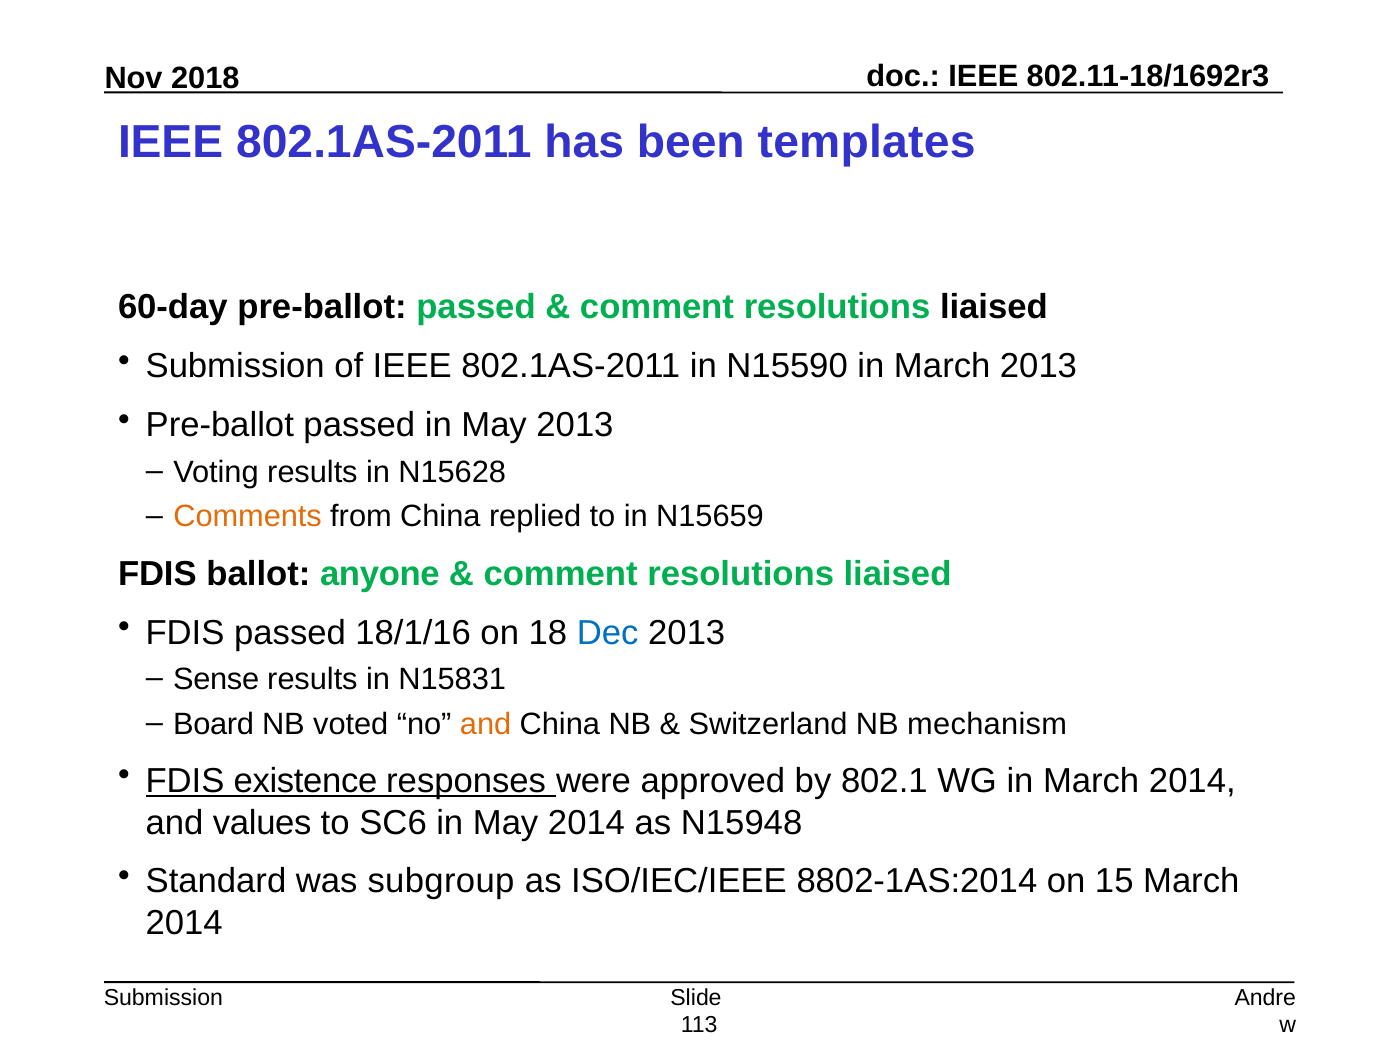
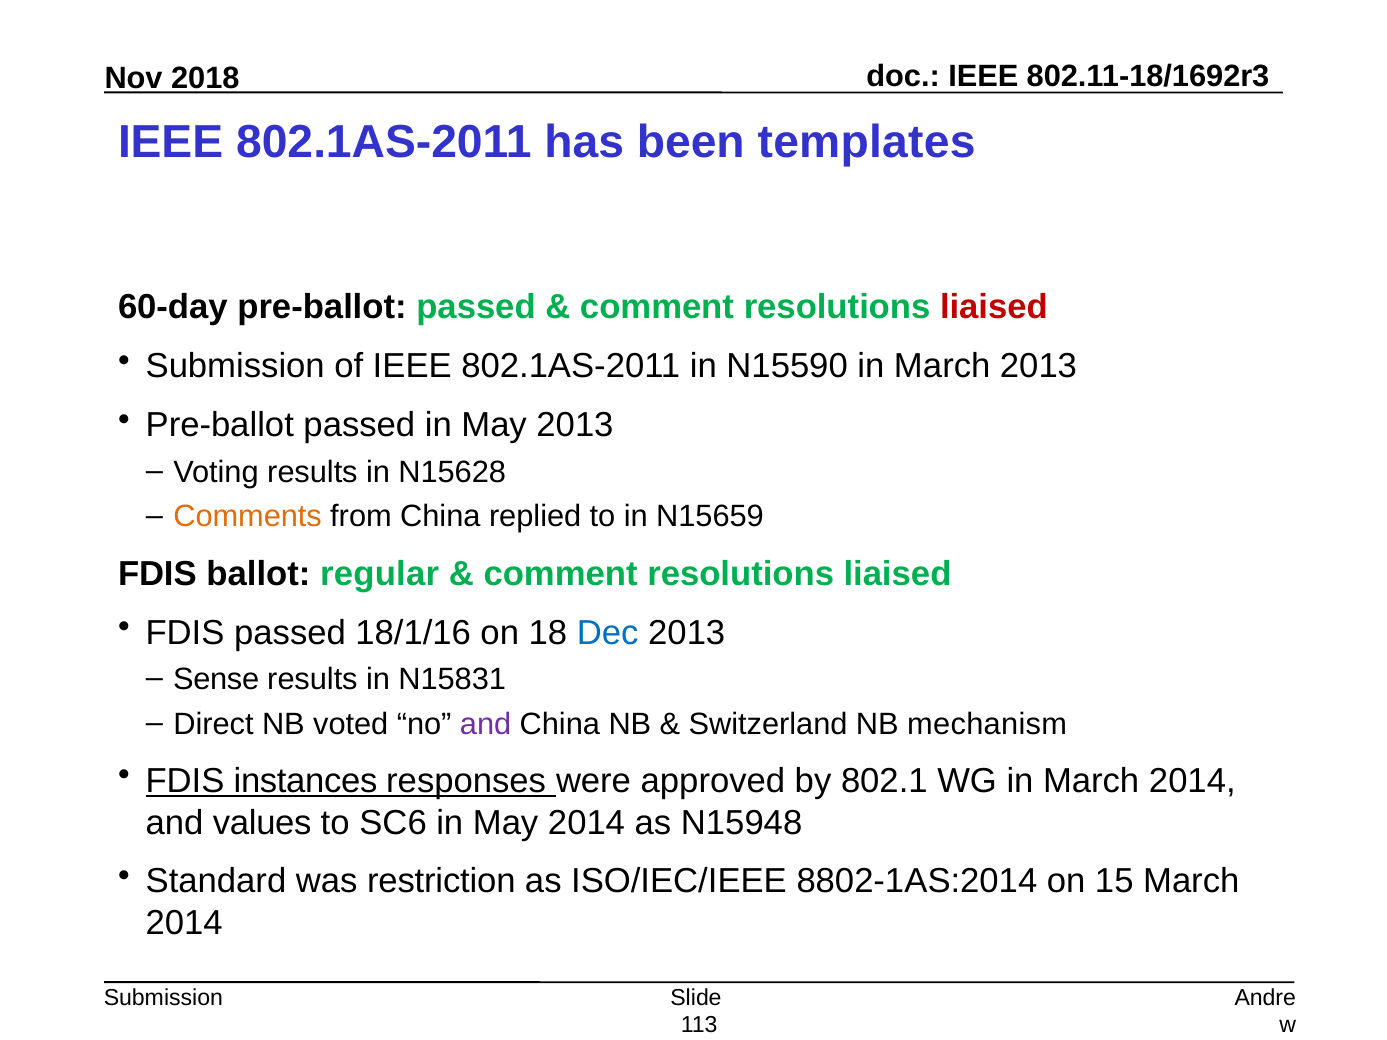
liaised colour: black -> red (994, 308)
anyone: anyone -> regular (380, 574)
Board: Board -> Direct (213, 724)
and colour: orange -> purple (486, 724)
existence: existence -> instances (306, 781)
subgroup: subgroup -> restriction (441, 882)
